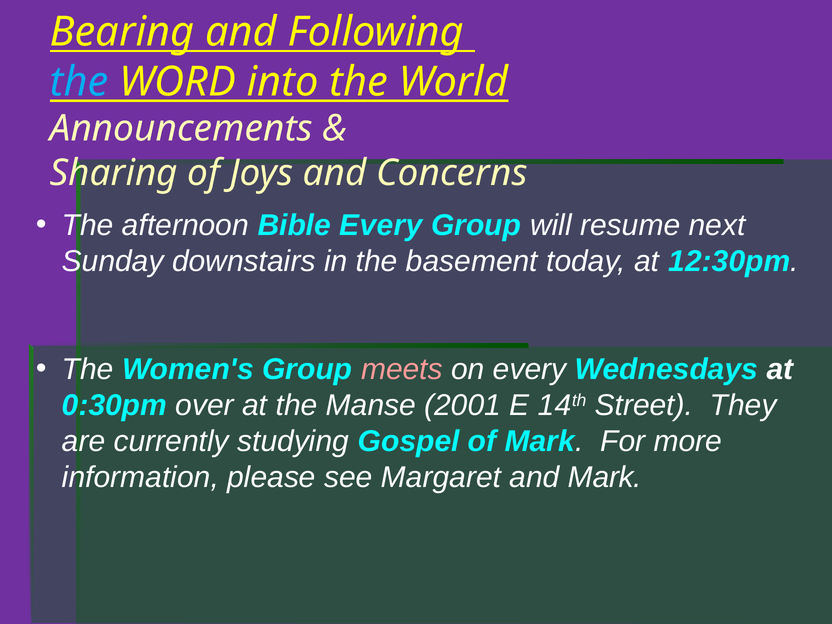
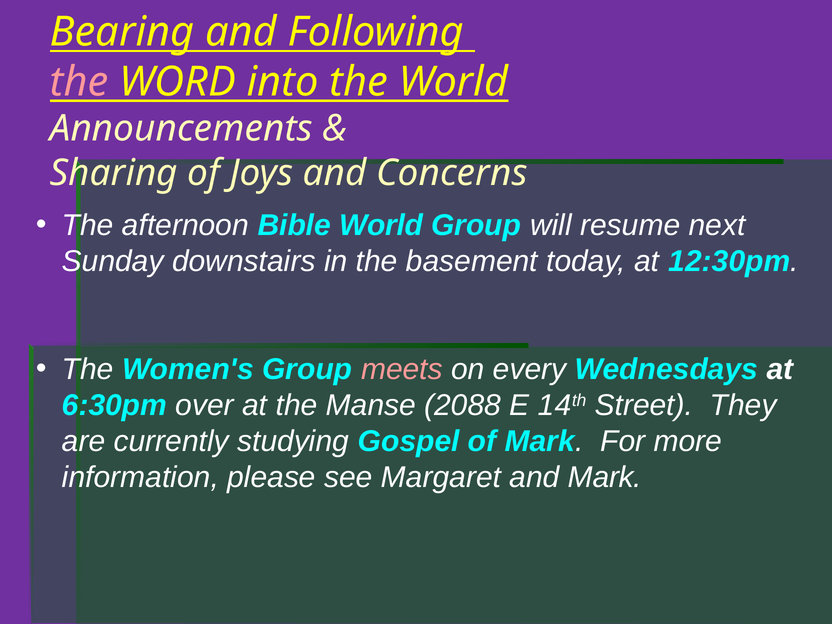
the colour: light blue -> pink (79, 82)
Bible Every: Every -> World (381, 225)
0:30pm: 0:30pm -> 6:30pm (114, 405)
2001: 2001 -> 2088 (463, 405)
